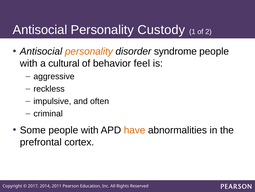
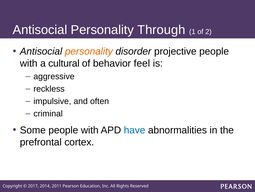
Custody: Custody -> Through (161, 30)
syndrome: syndrome -> projective (175, 51)
have colour: orange -> blue (135, 130)
